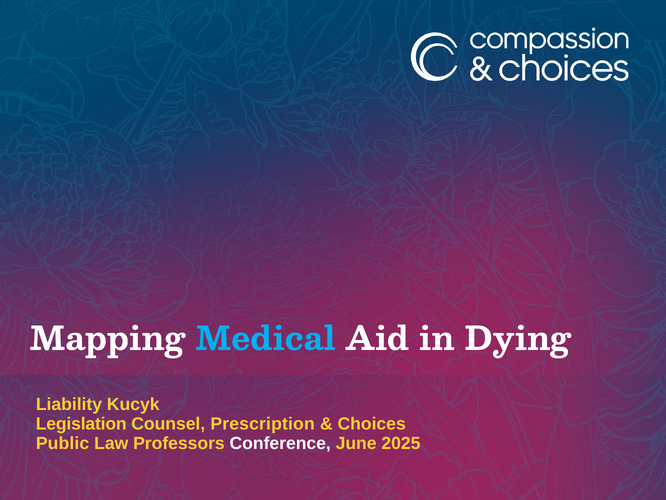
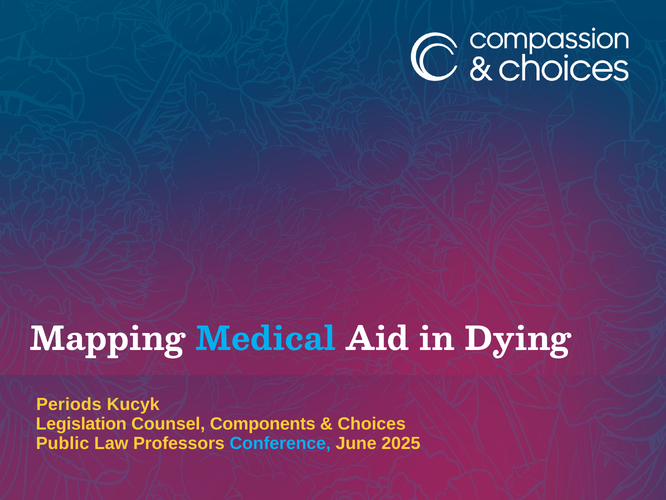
Liability: Liability -> Periods (69, 404)
Prescription: Prescription -> Components (263, 424)
Conference colour: white -> light blue (280, 443)
